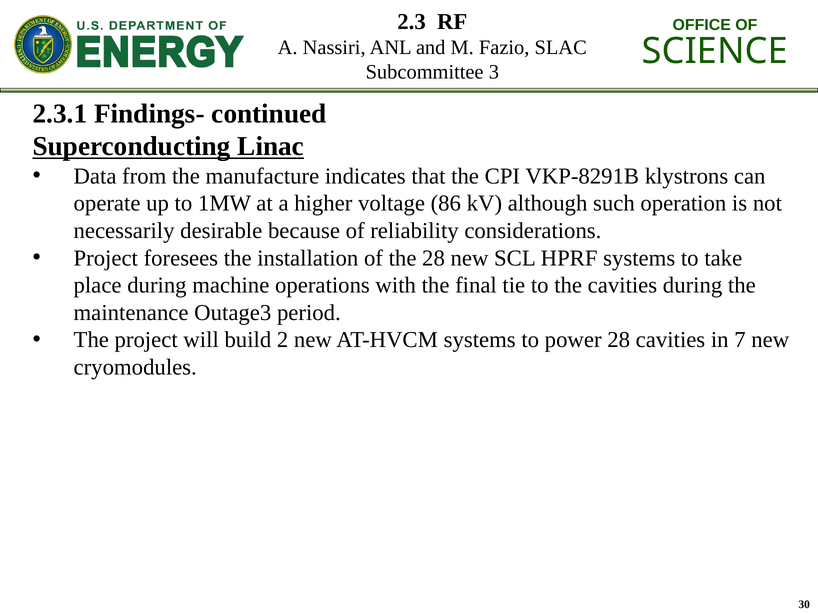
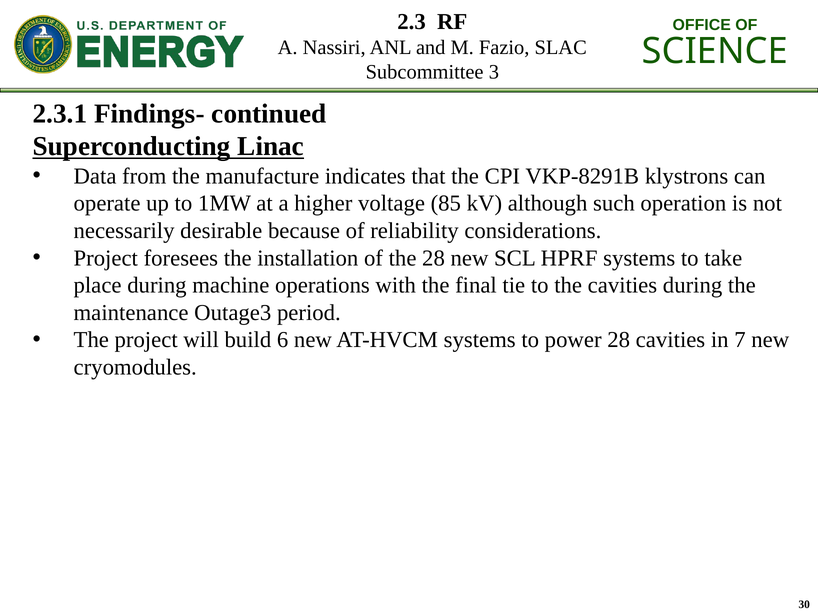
86: 86 -> 85 (446, 203)
2: 2 -> 6 (283, 340)
